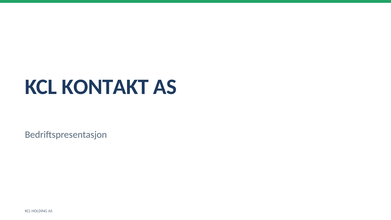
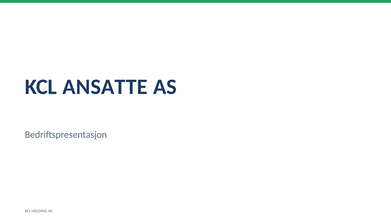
KONTAKT: KONTAKT -> ANSATTE (105, 87)
